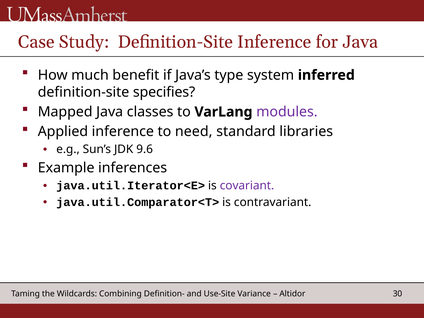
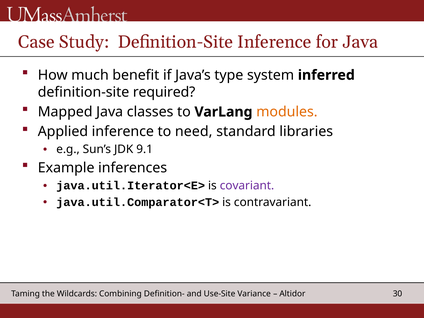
specifies: specifies -> required (164, 92)
modules colour: purple -> orange (287, 112)
9.6: 9.6 -> 9.1 (145, 149)
